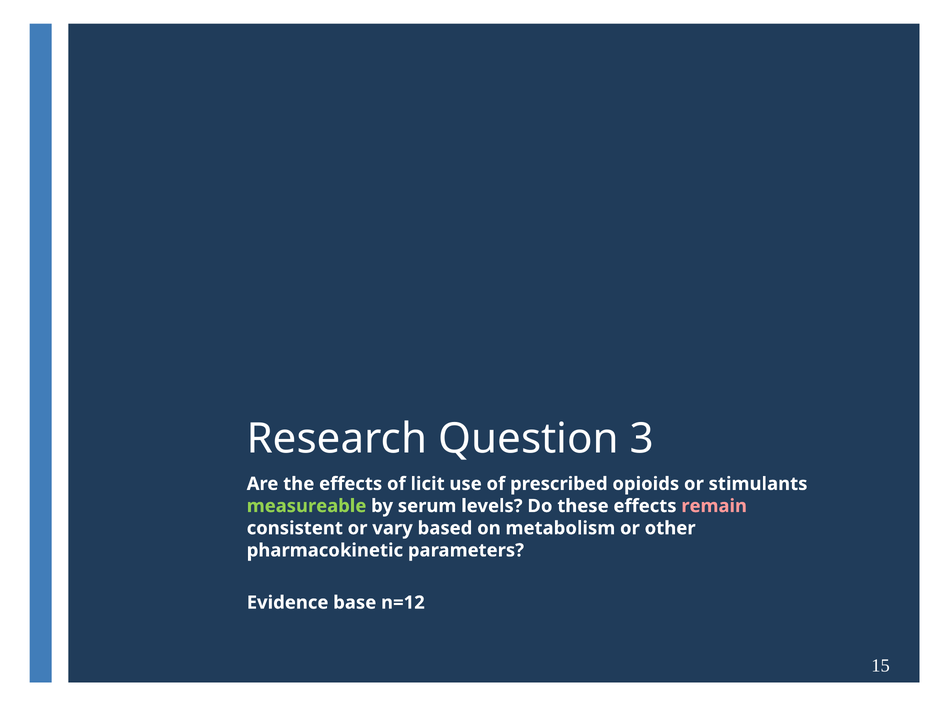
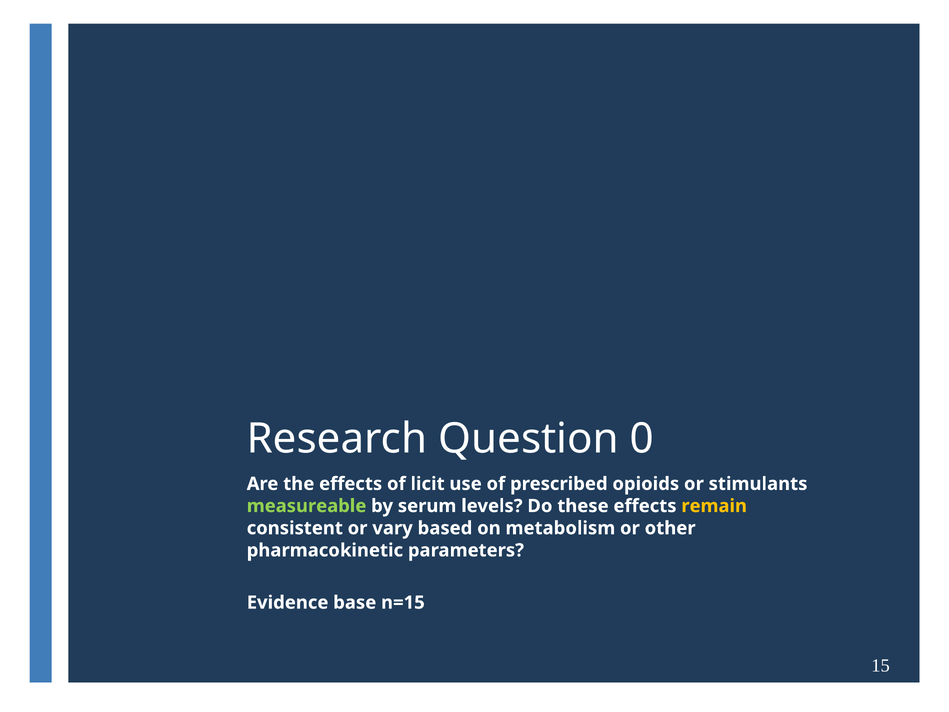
3: 3 -> 0 (642, 438)
remain colour: pink -> yellow (714, 506)
n=12: n=12 -> n=15 (403, 602)
